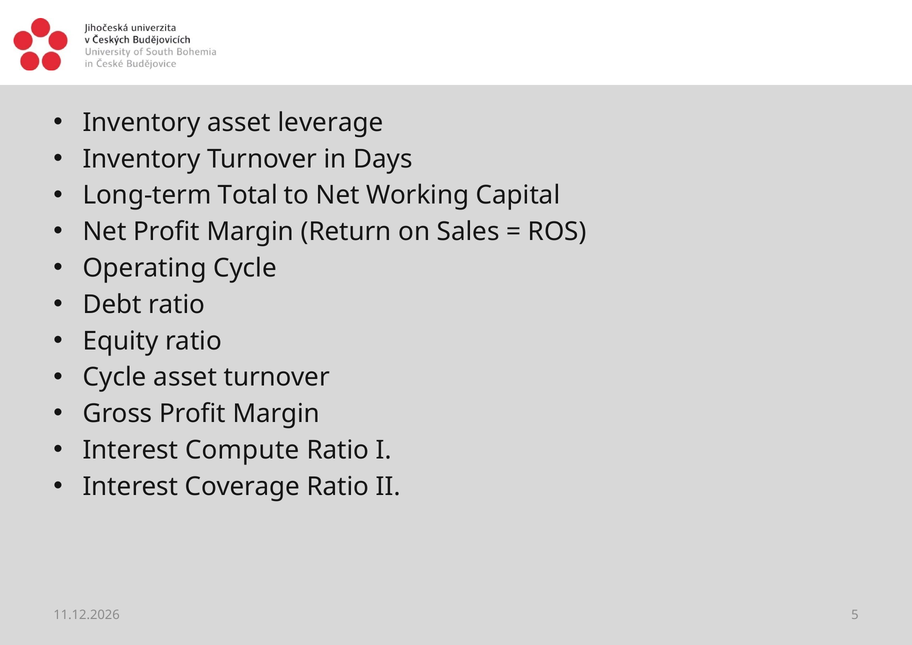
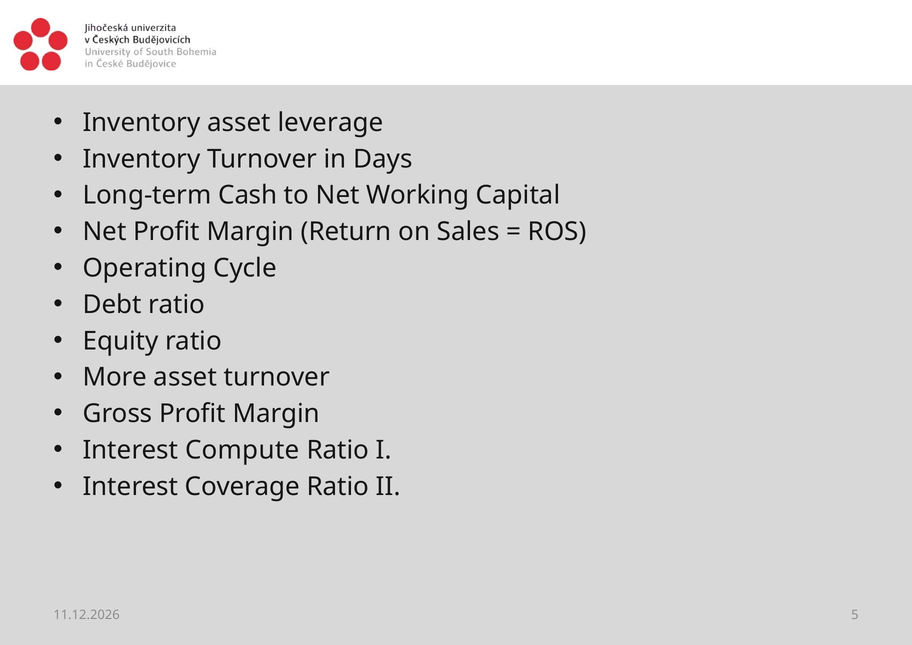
Total: Total -> Cash (248, 195)
Cycle: Cycle -> More (115, 377)
